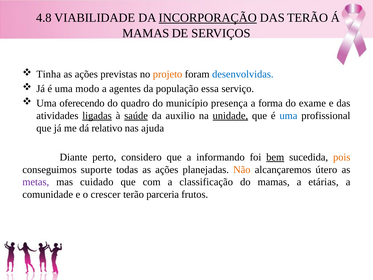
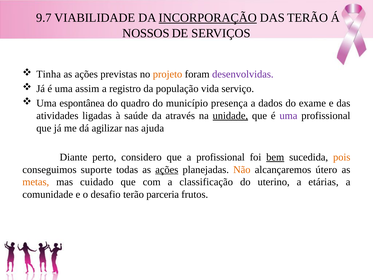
4.8: 4.8 -> 9.7 (44, 18)
MAMAS: MAMAS -> NOSSOS (146, 33)
desenvolvidas colour: blue -> purple (243, 74)
modo: modo -> assim (87, 89)
agentes: agentes -> registro (125, 89)
essa: essa -> vida (210, 89)
oferecendo: oferecendo -> espontânea (82, 103)
forma: forma -> dados (270, 103)
ligadas underline: present -> none (97, 116)
saúde underline: present -> none (136, 116)
auxilio: auxilio -> através (180, 116)
uma colour: blue -> purple (288, 116)
relativo: relativo -> agilizar (107, 128)
a informando: informando -> profissional (221, 157)
ações underline: none -> present (167, 169)
metas colour: purple -> orange (36, 182)
do mamas: mamas -> uterino (274, 182)
crescer: crescer -> desafio (106, 194)
